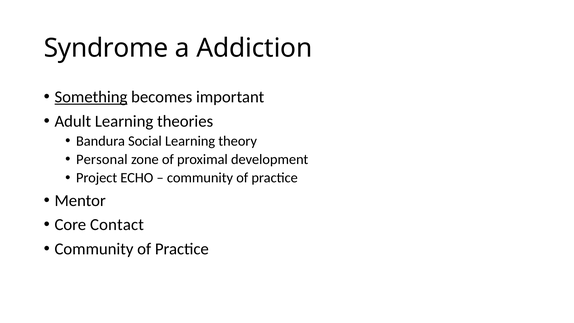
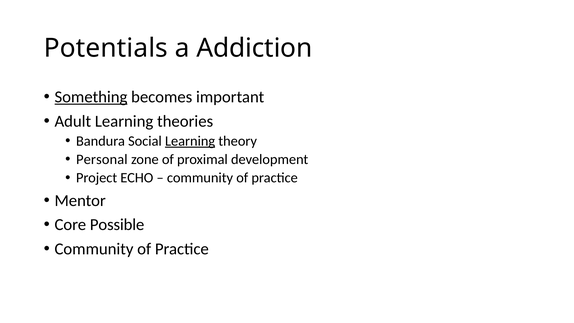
Syndrome: Syndrome -> Potentials (106, 48)
Learning underline: none -> present (190, 141)
Contact: Contact -> Possible (117, 225)
